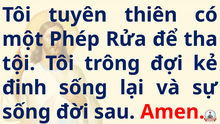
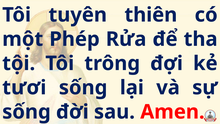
đinh: đinh -> tươi (24, 87)
